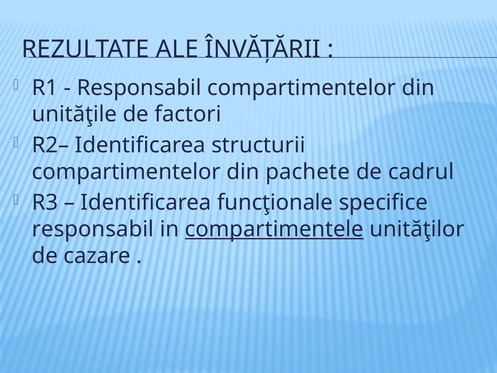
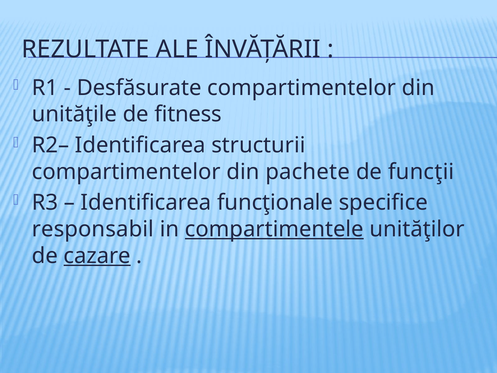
Responsabil: Responsabil -> Desfăsurate (139, 88)
factori: factori -> fitness (188, 114)
cadrul: cadrul -> funcţii (421, 172)
cazare underline: none -> present (97, 256)
